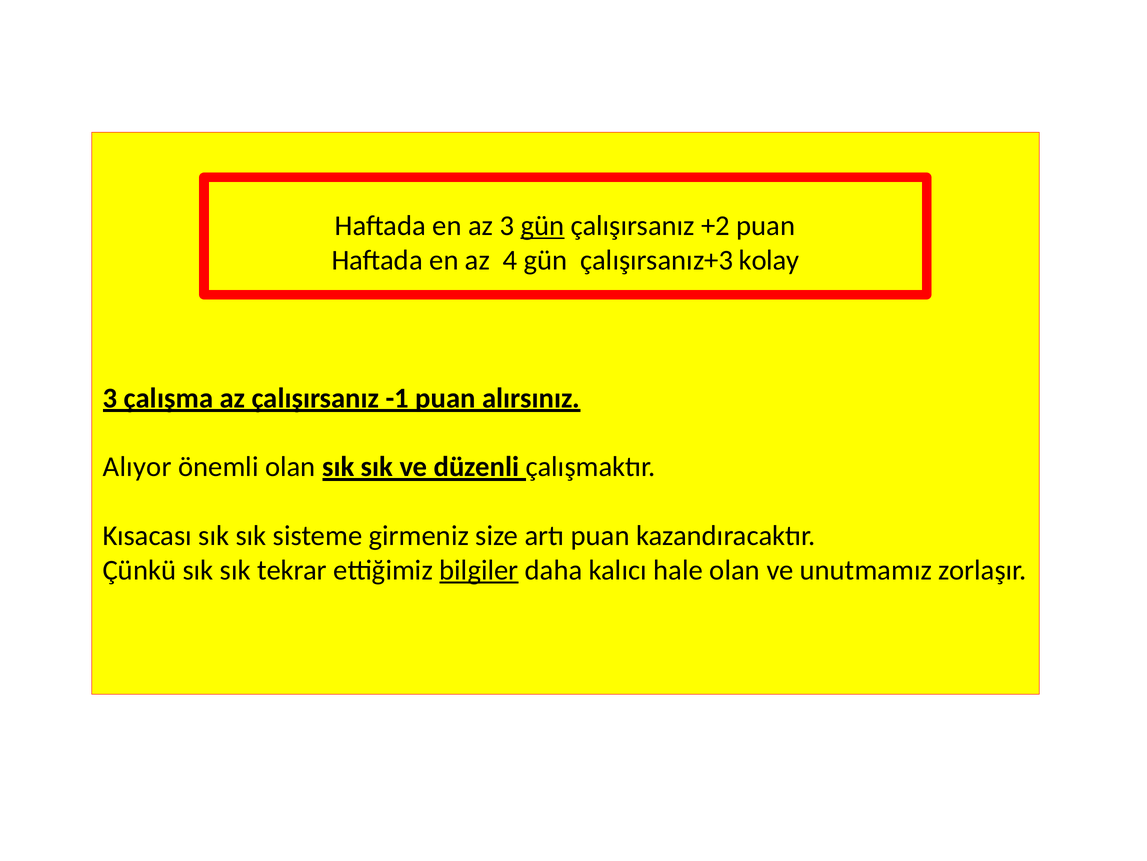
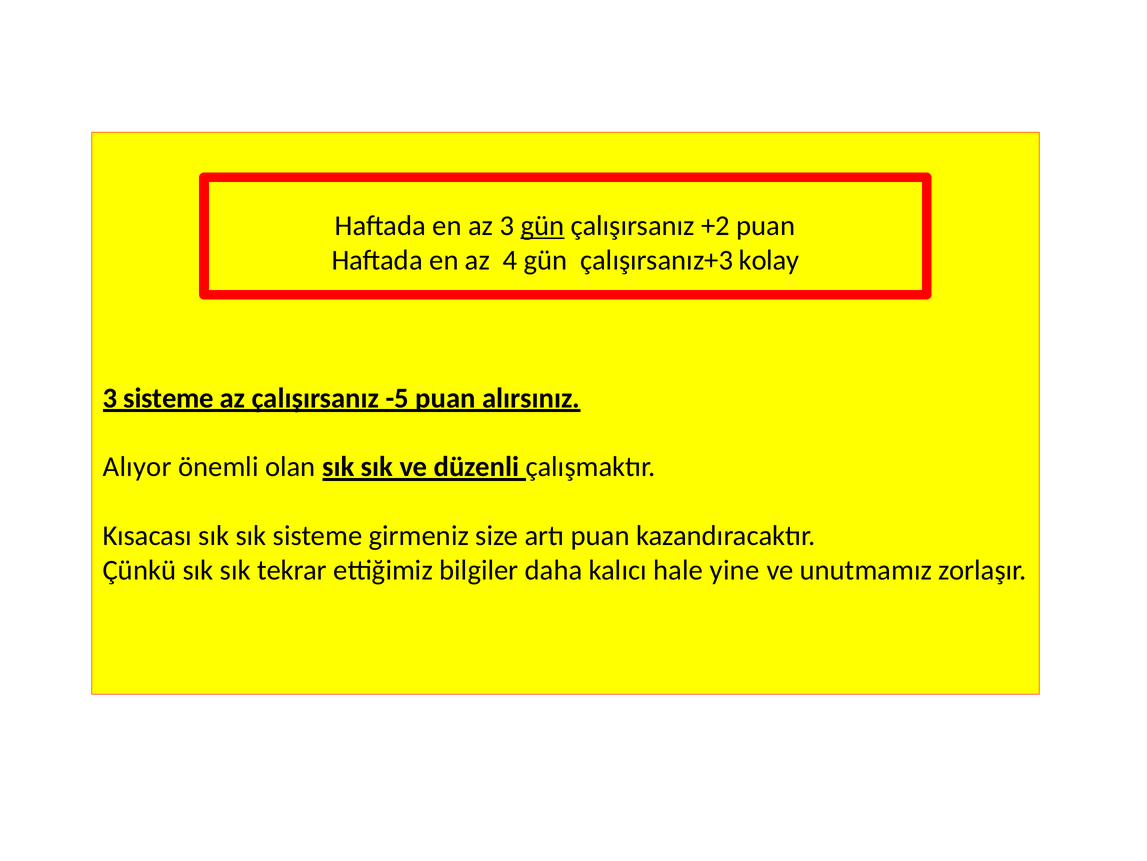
3 çalışma: çalışma -> sisteme (169, 398)
-1: -1 -> -5 (397, 398)
bilgiler underline: present -> none (479, 570)
hale olan: olan -> yine (735, 570)
